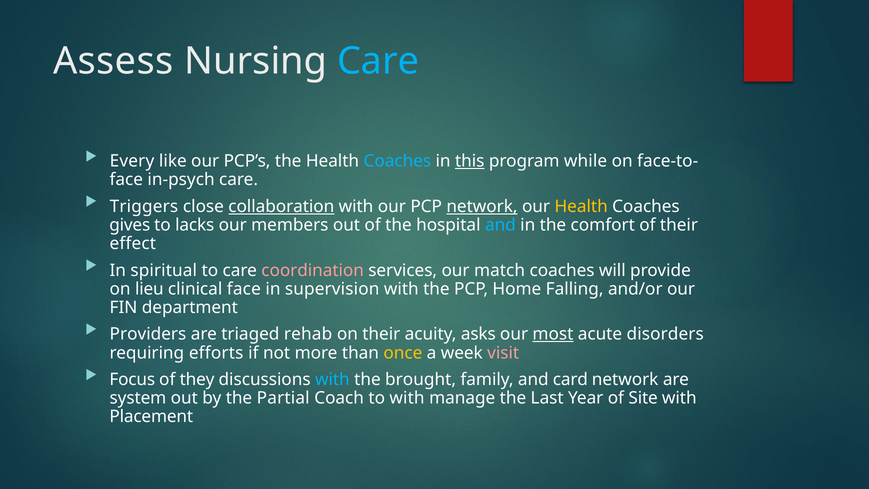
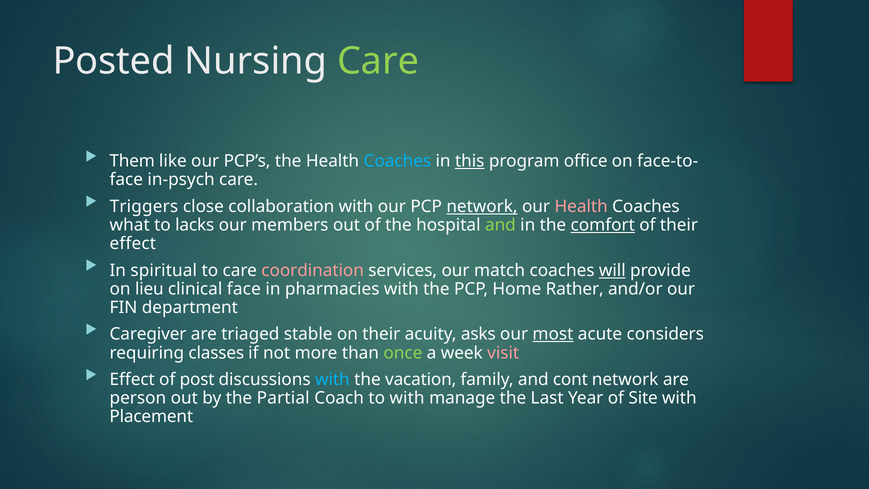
Assess: Assess -> Posted (114, 61)
Care colour: light blue -> light green (378, 61)
Every: Every -> Them (132, 161)
while: while -> office (586, 161)
collaboration underline: present -> none (281, 206)
Health colour: yellow -> pink (581, 206)
gives: gives -> what (130, 225)
and colour: light blue -> light green (500, 225)
comfort underline: none -> present (603, 225)
will underline: none -> present (612, 270)
supervision: supervision -> pharmacies (332, 289)
Falling: Falling -> Rather (575, 289)
Providers: Providers -> Caregiver (148, 334)
rehab: rehab -> stable (308, 334)
disorders: disorders -> considers (665, 334)
efforts: efforts -> classes (216, 353)
once colour: yellow -> light green (403, 353)
Focus: Focus -> Effect (132, 379)
they: they -> post (197, 379)
brought: brought -> vacation (421, 379)
card: card -> cont (570, 379)
system: system -> person (138, 398)
